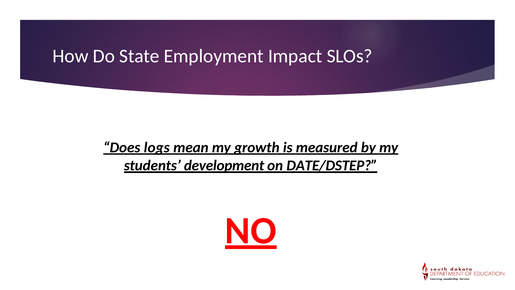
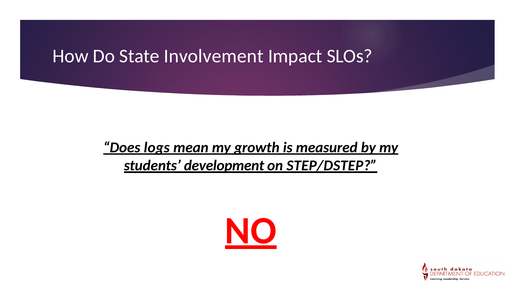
Employment: Employment -> Involvement (214, 56)
DATE/DSTEP: DATE/DSTEP -> STEP/DSTEP (332, 165)
